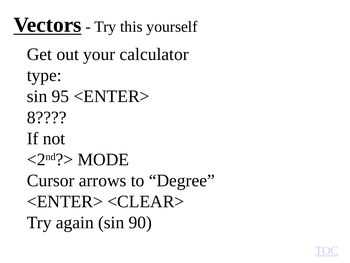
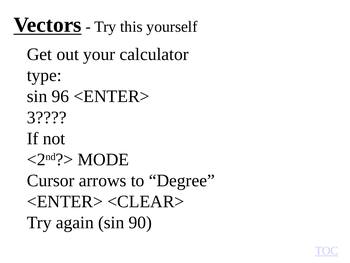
95: 95 -> 96 (60, 96)
8: 8 -> 3 (47, 117)
